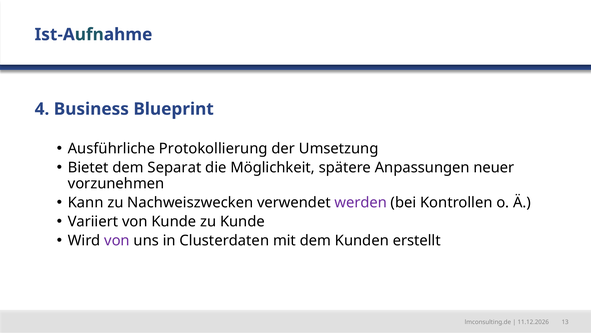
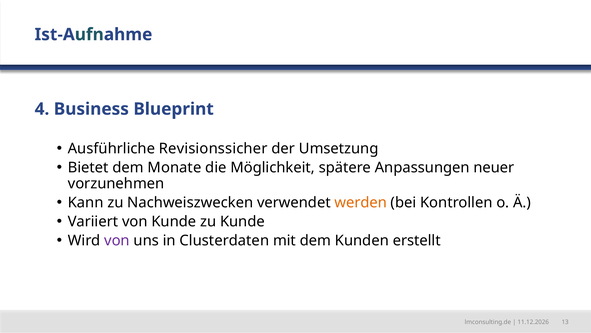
Protokollierung: Protokollierung -> Revisionssicher (213, 148)
Separat: Separat -> Monate (174, 167)
werden colour: purple -> orange (361, 202)
